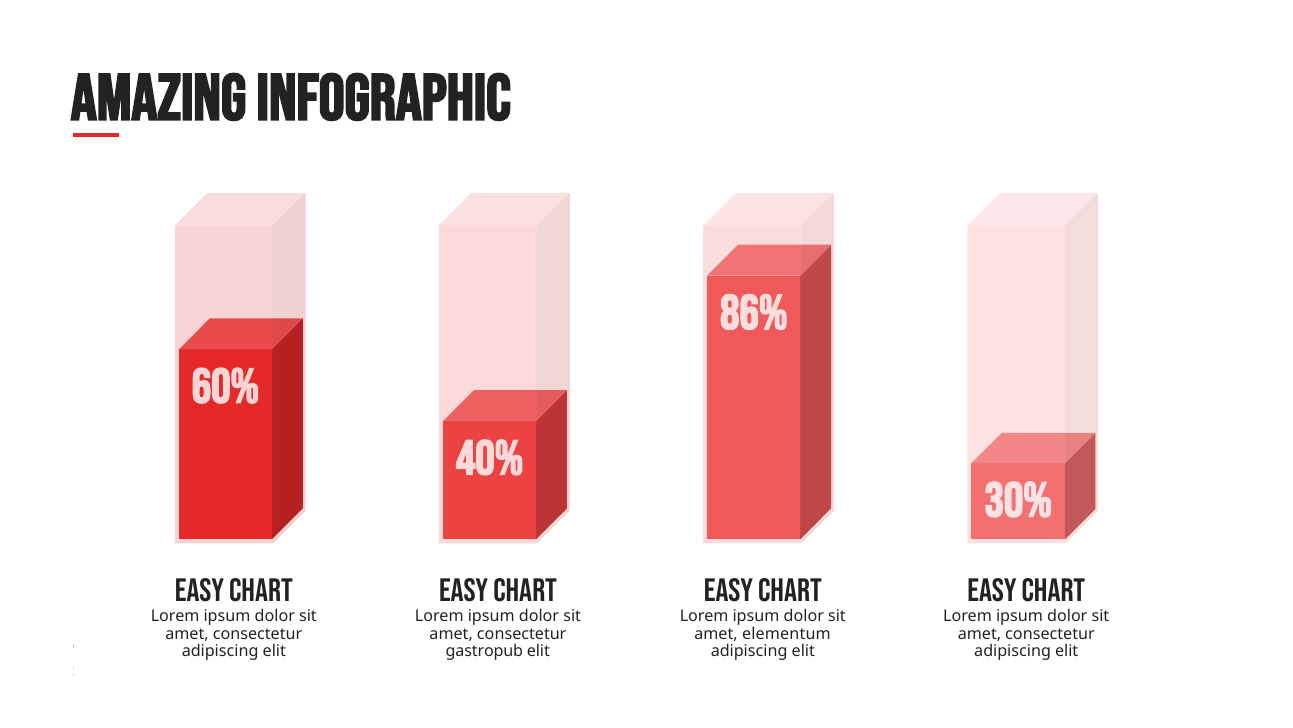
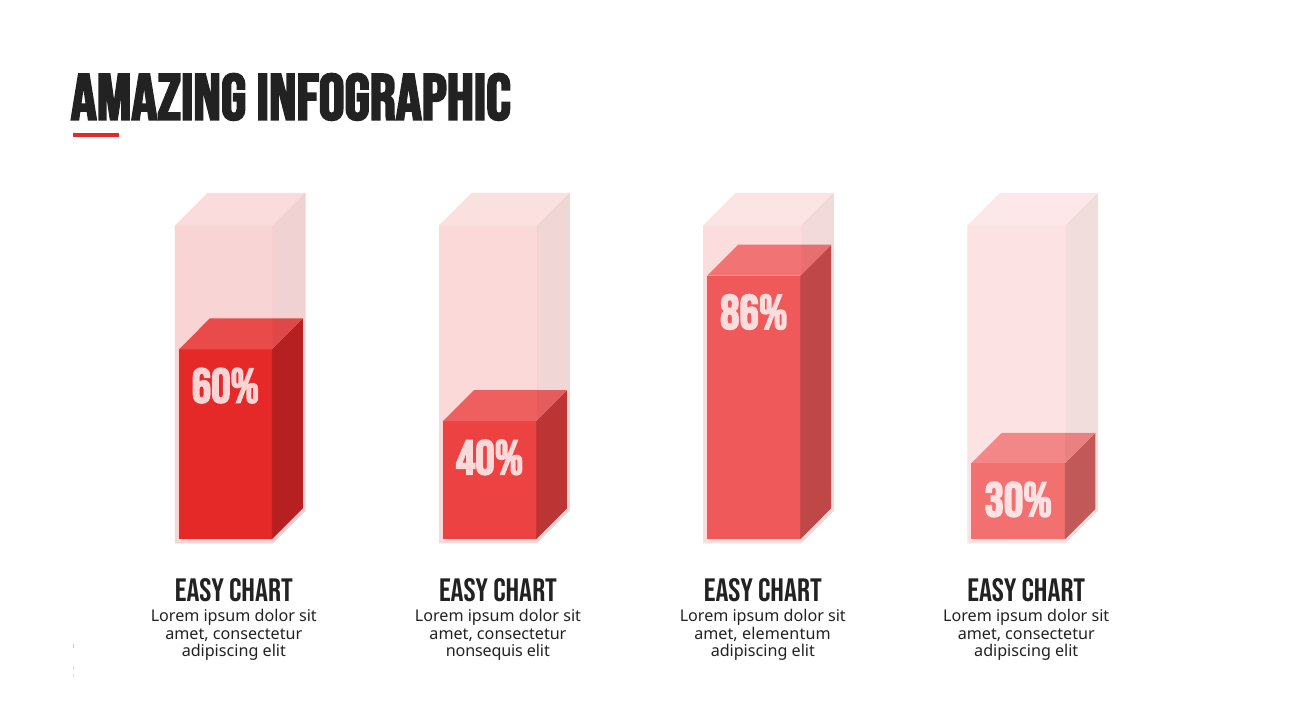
gastropub: gastropub -> nonsequis (484, 651)
